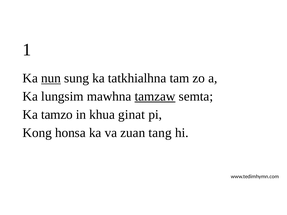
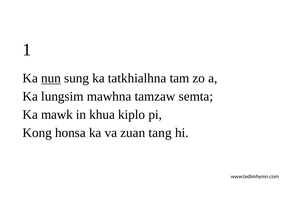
tamzaw underline: present -> none (155, 97)
tamzo: tamzo -> mawk (57, 115)
ginat: ginat -> kiplo (132, 115)
